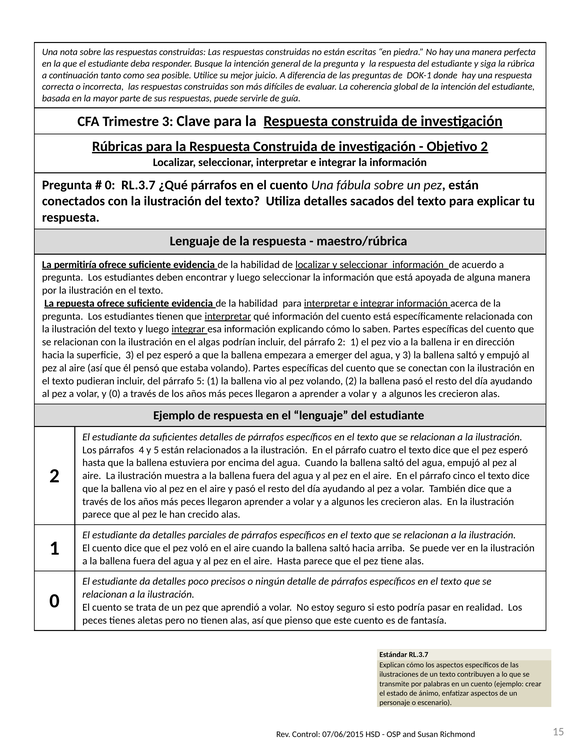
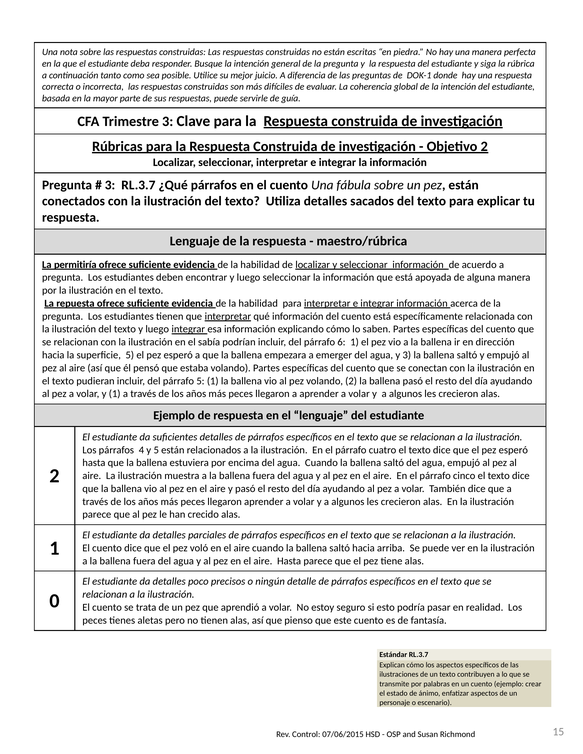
0: 0 -> 3 (110, 185)
algas: algas -> sabía (209, 342)
párrafo 2: 2 -> 6 (341, 342)
superficie 3: 3 -> 5 (130, 355)
y 0: 0 -> 1 (115, 394)
